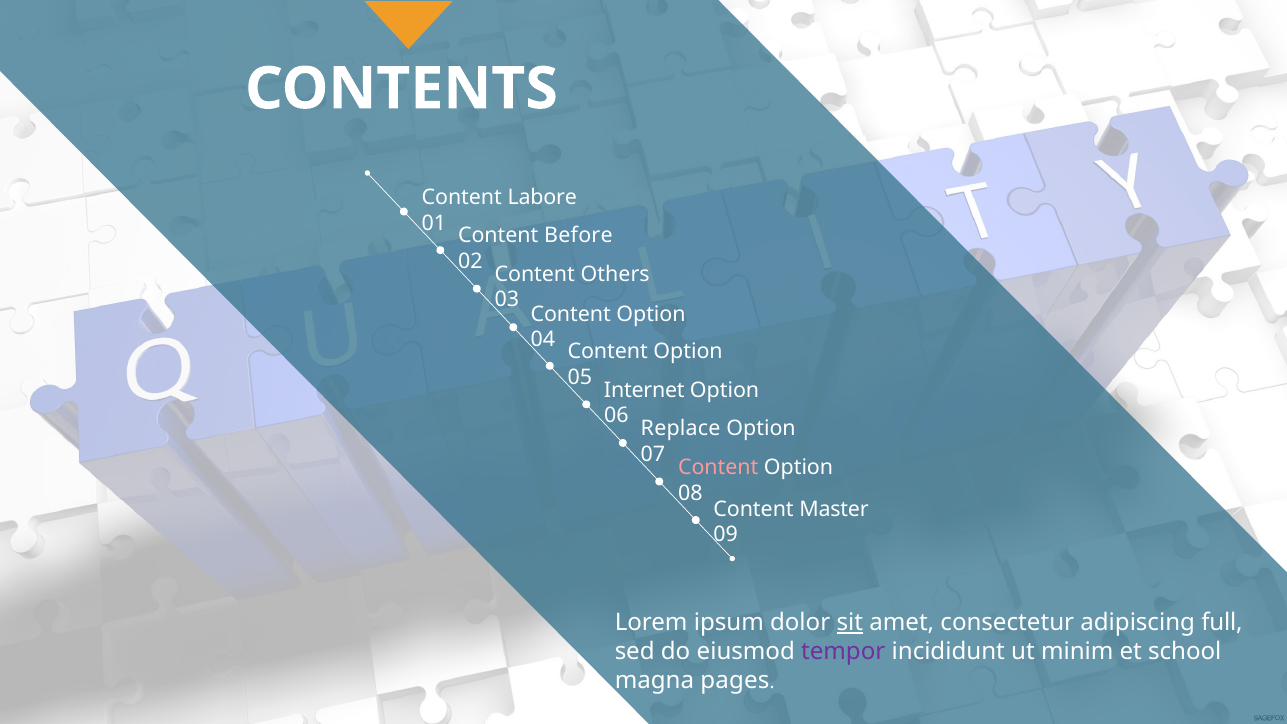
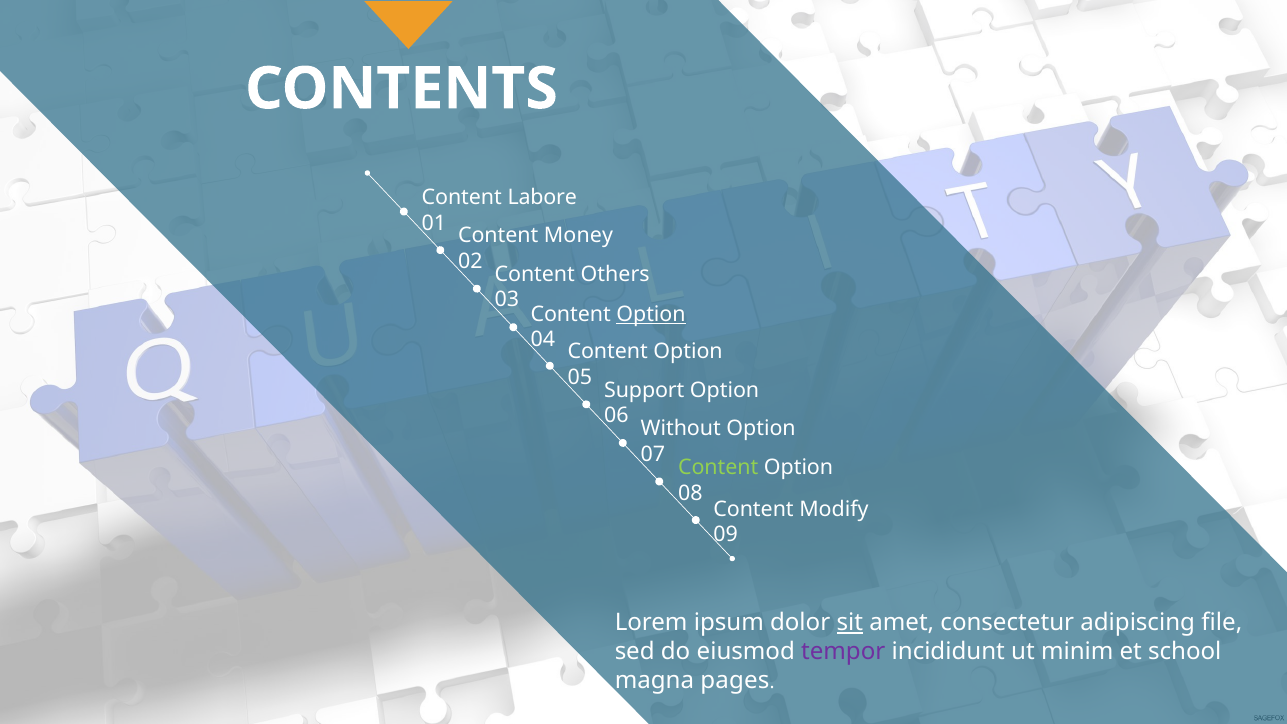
Before: Before -> Money (578, 236)
Option underline: none -> present (651, 314)
Internet: Internet -> Support (644, 390)
Replace: Replace -> Without (681, 429)
Content colour: pink -> light green (718, 467)
Master: Master -> Modify (834, 509)
full: full -> file (1222, 623)
